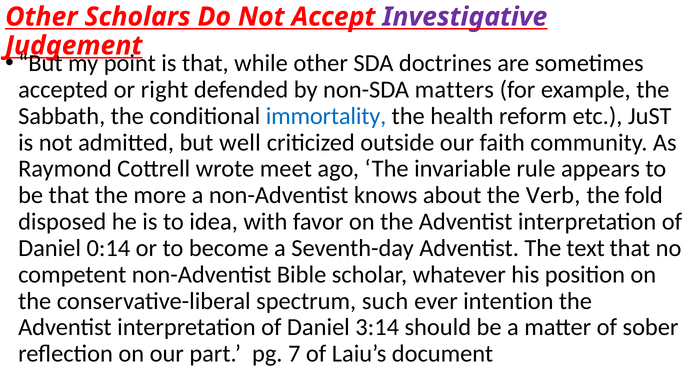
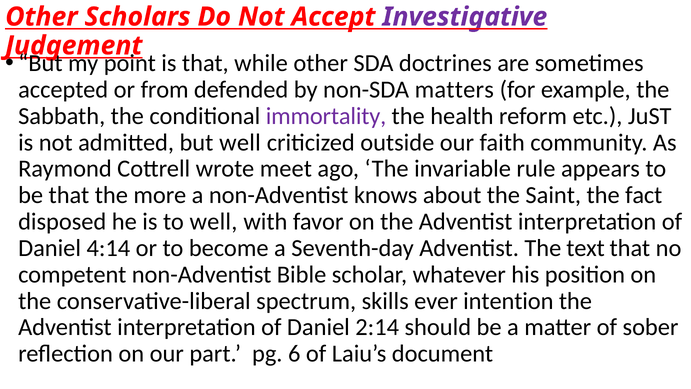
right: right -> from (165, 90)
immortality colour: blue -> purple (326, 116)
Verb: Verb -> Saint (553, 195)
fold: fold -> fact (644, 195)
to idea: idea -> well (213, 222)
0:14: 0:14 -> 4:14 (108, 248)
such: such -> skills (385, 301)
3:14: 3:14 -> 2:14 (377, 327)
7: 7 -> 6 (294, 354)
